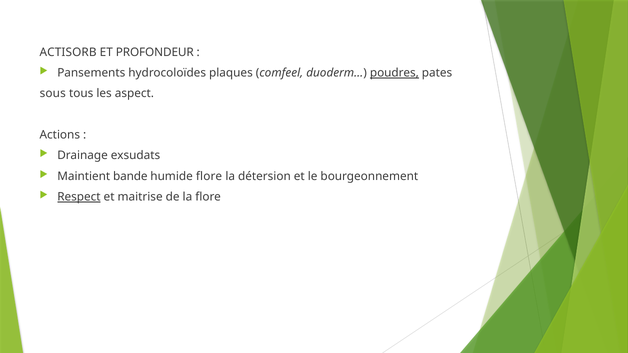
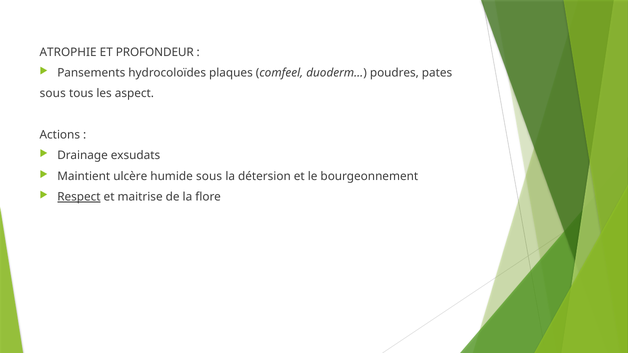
ACTISORB: ACTISORB -> ATROPHIE (68, 52)
poudres underline: present -> none (394, 73)
bande: bande -> ulcère (130, 176)
humide flore: flore -> sous (209, 176)
